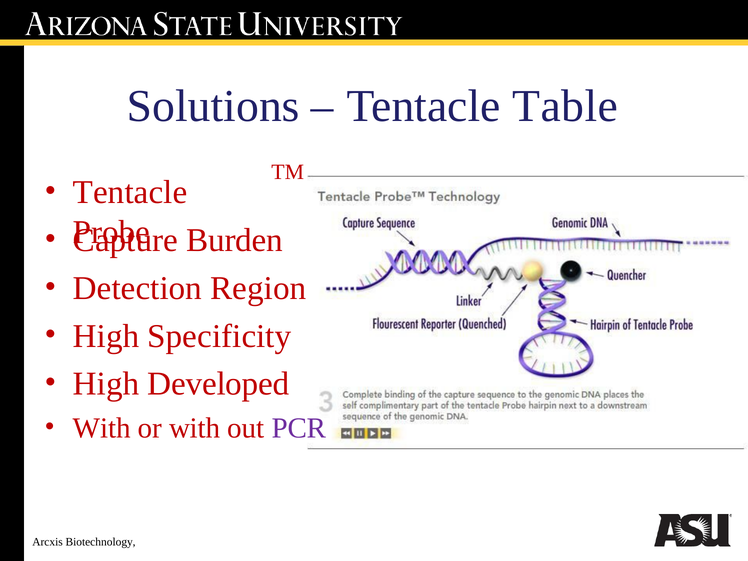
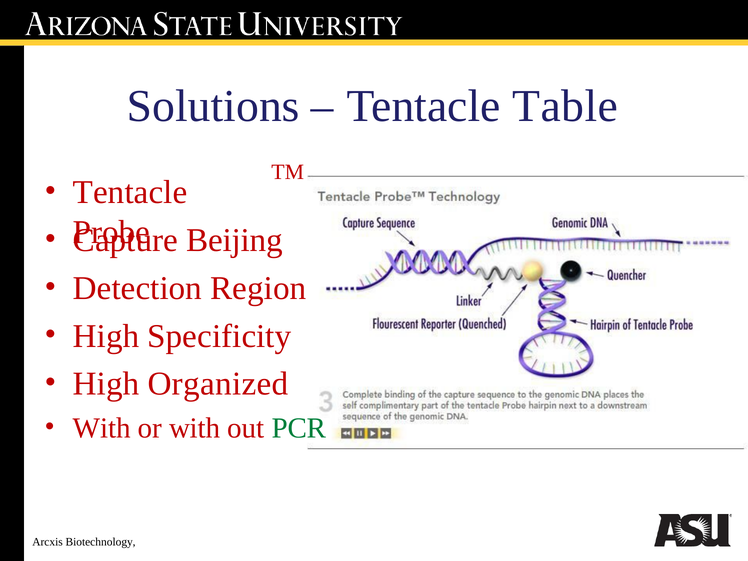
Burden: Burden -> Beijing (235, 240)
Developed: Developed -> Organized (218, 384)
PCR colour: purple -> green (299, 428)
